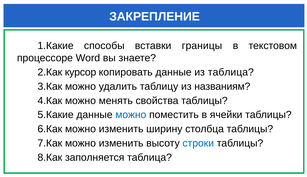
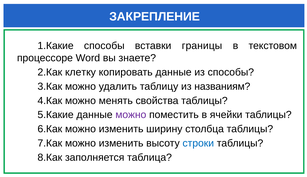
курсор: курсор -> клетку (80, 72)
из таблица: таблица -> способы (231, 72)
можно colour: blue -> purple (131, 115)
